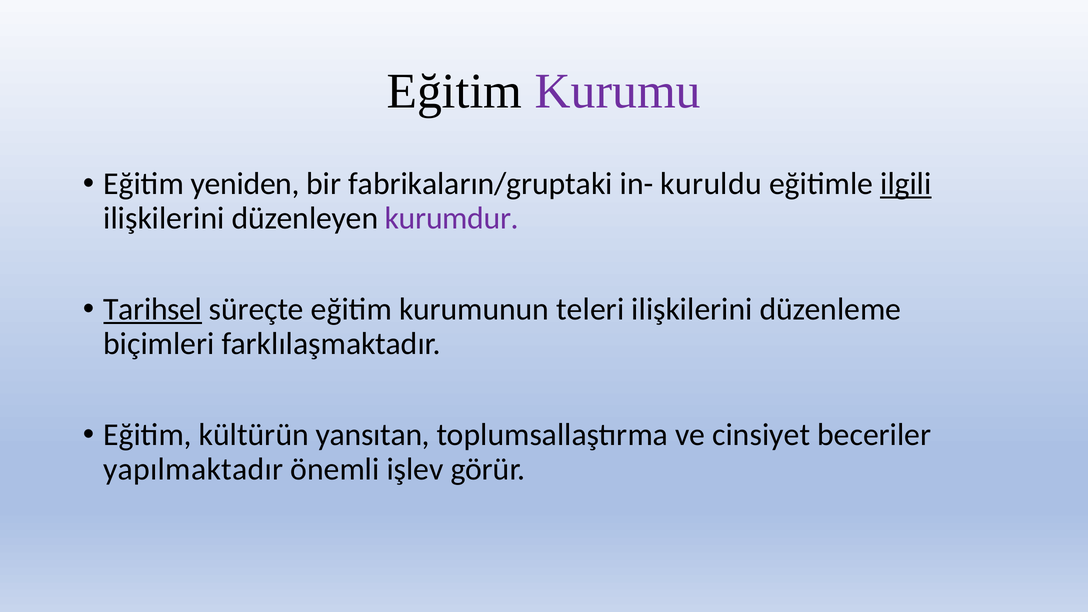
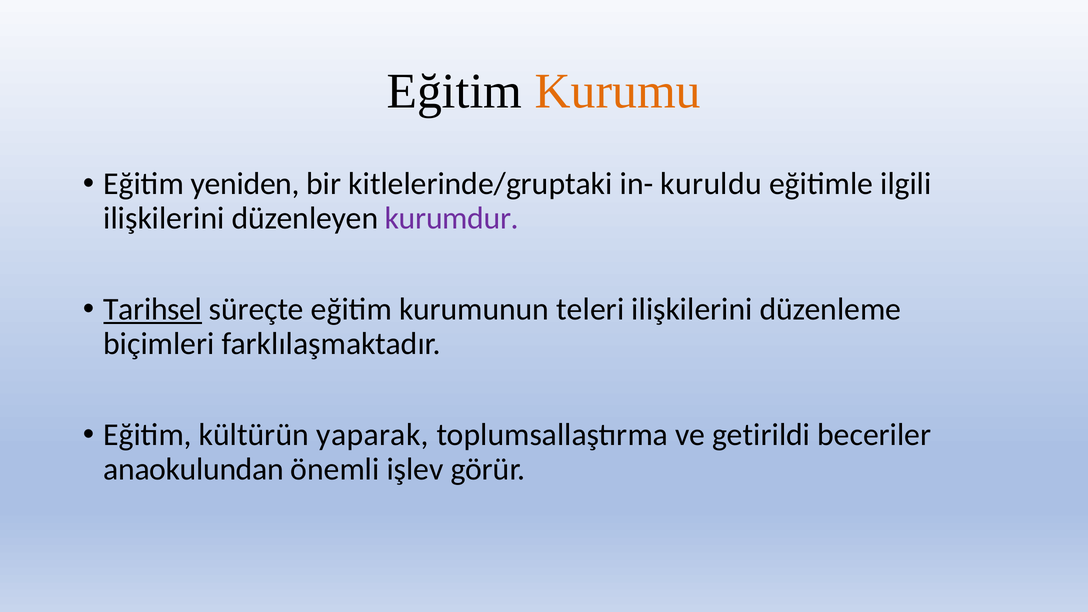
Kurumu colour: purple -> orange (618, 91)
fabrikaların/gruptaki: fabrikaların/gruptaki -> kitlelerinde/gruptaki (480, 184)
ilgili underline: present -> none (906, 184)
yansıtan: yansıtan -> yaparak (373, 435)
cinsiyet: cinsiyet -> getirildi (761, 435)
yapılmaktadır: yapılmaktadır -> anaokulundan (194, 469)
